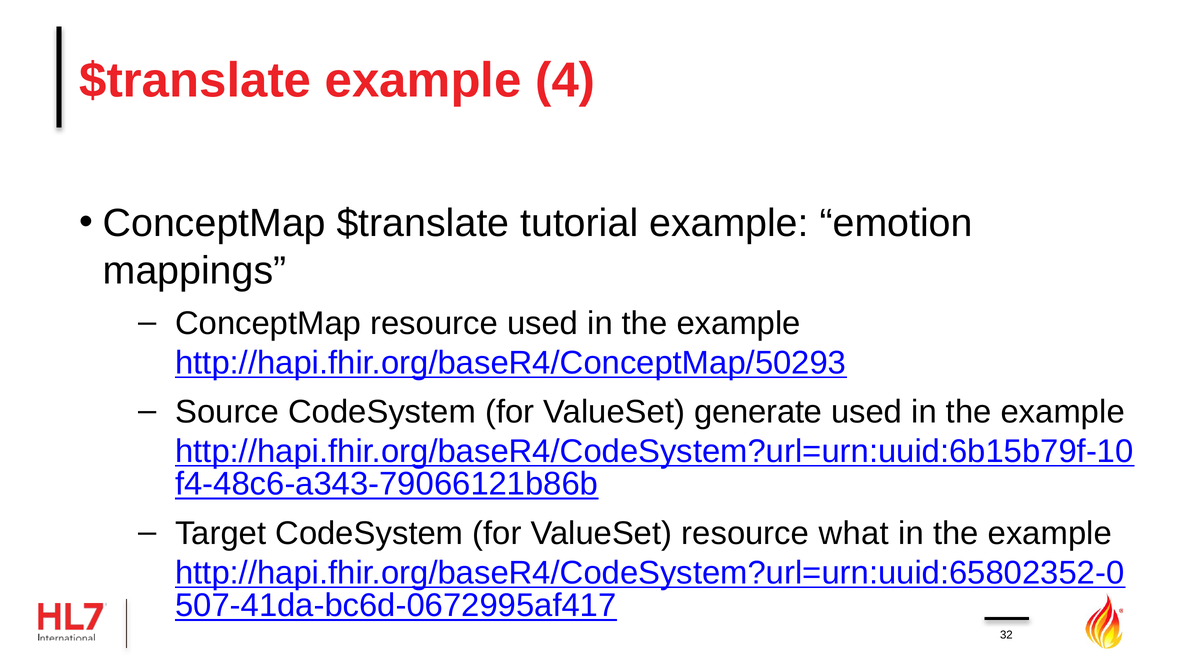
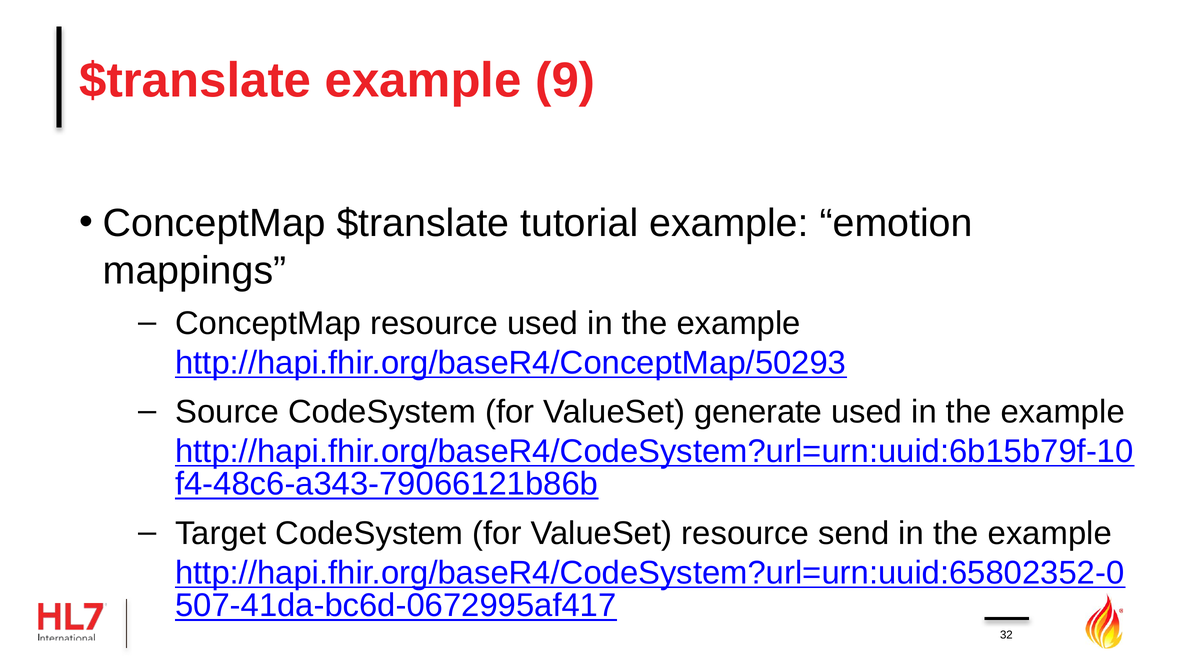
4: 4 -> 9 (565, 80)
what: what -> send (854, 533)
